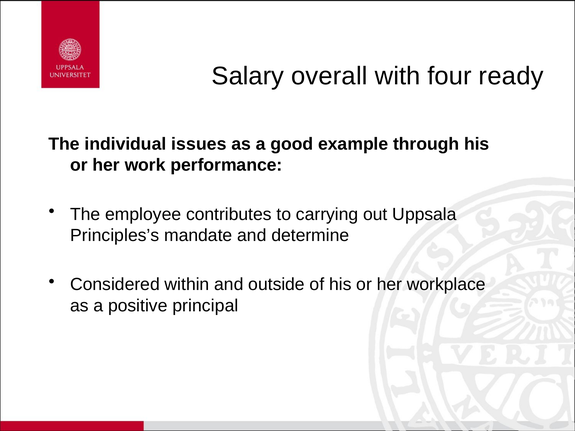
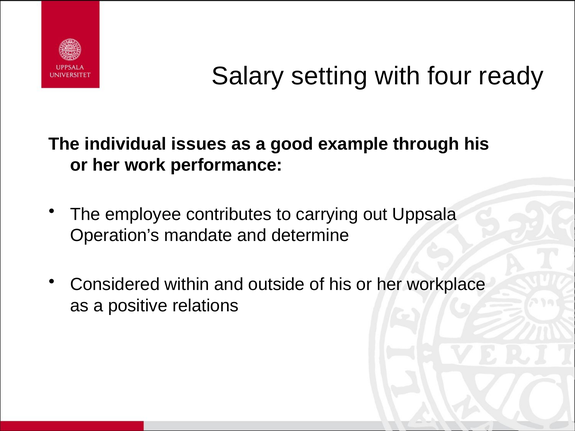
overall: overall -> setting (329, 76)
Principles’s: Principles’s -> Operation’s (115, 236)
principal: principal -> relations (205, 306)
